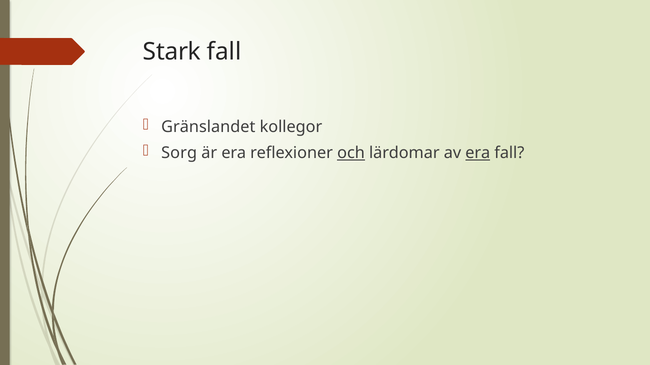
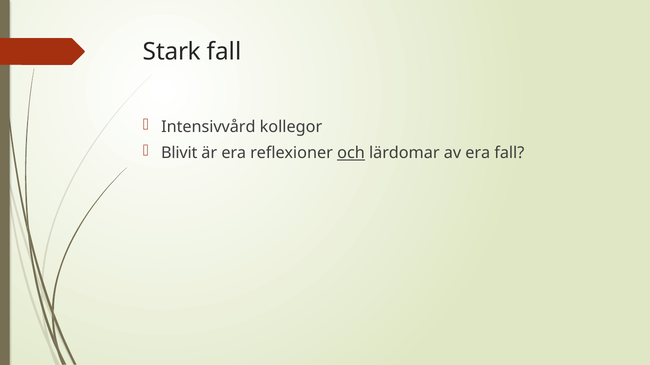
Gränslandet: Gränslandet -> Intensivvård (208, 127)
Sorg: Sorg -> Blivit (179, 153)
era underline: present -> none (478, 153)
